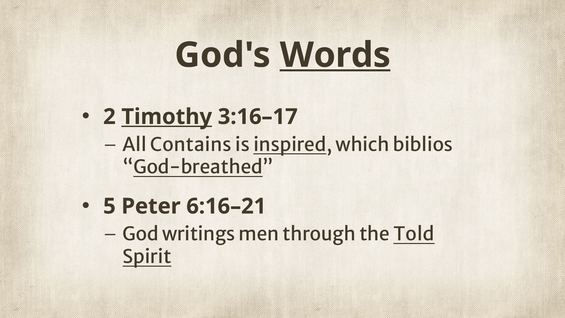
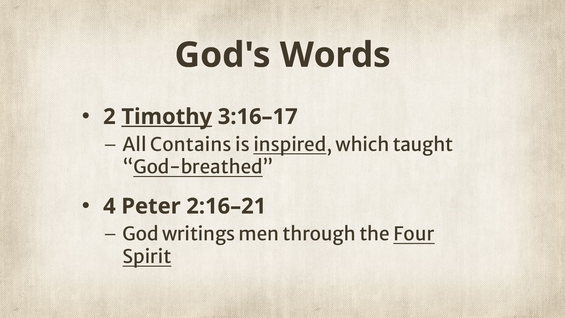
Words underline: present -> none (335, 55)
biblios: biblios -> taught (423, 145)
5: 5 -> 4 (109, 206)
6:16–21: 6:16–21 -> 2:16–21 (226, 206)
Told: Told -> Four (414, 234)
